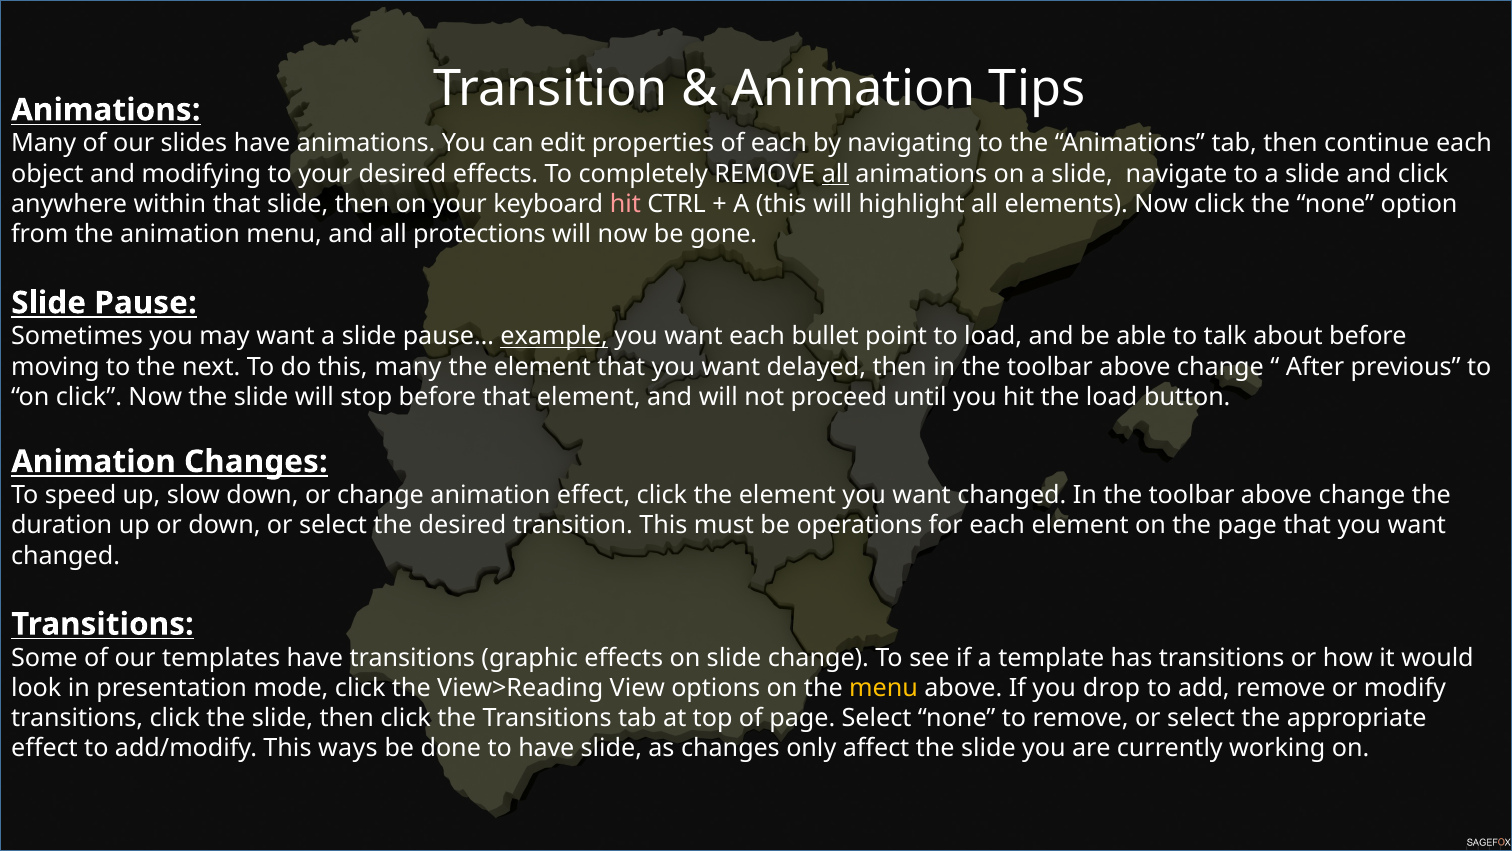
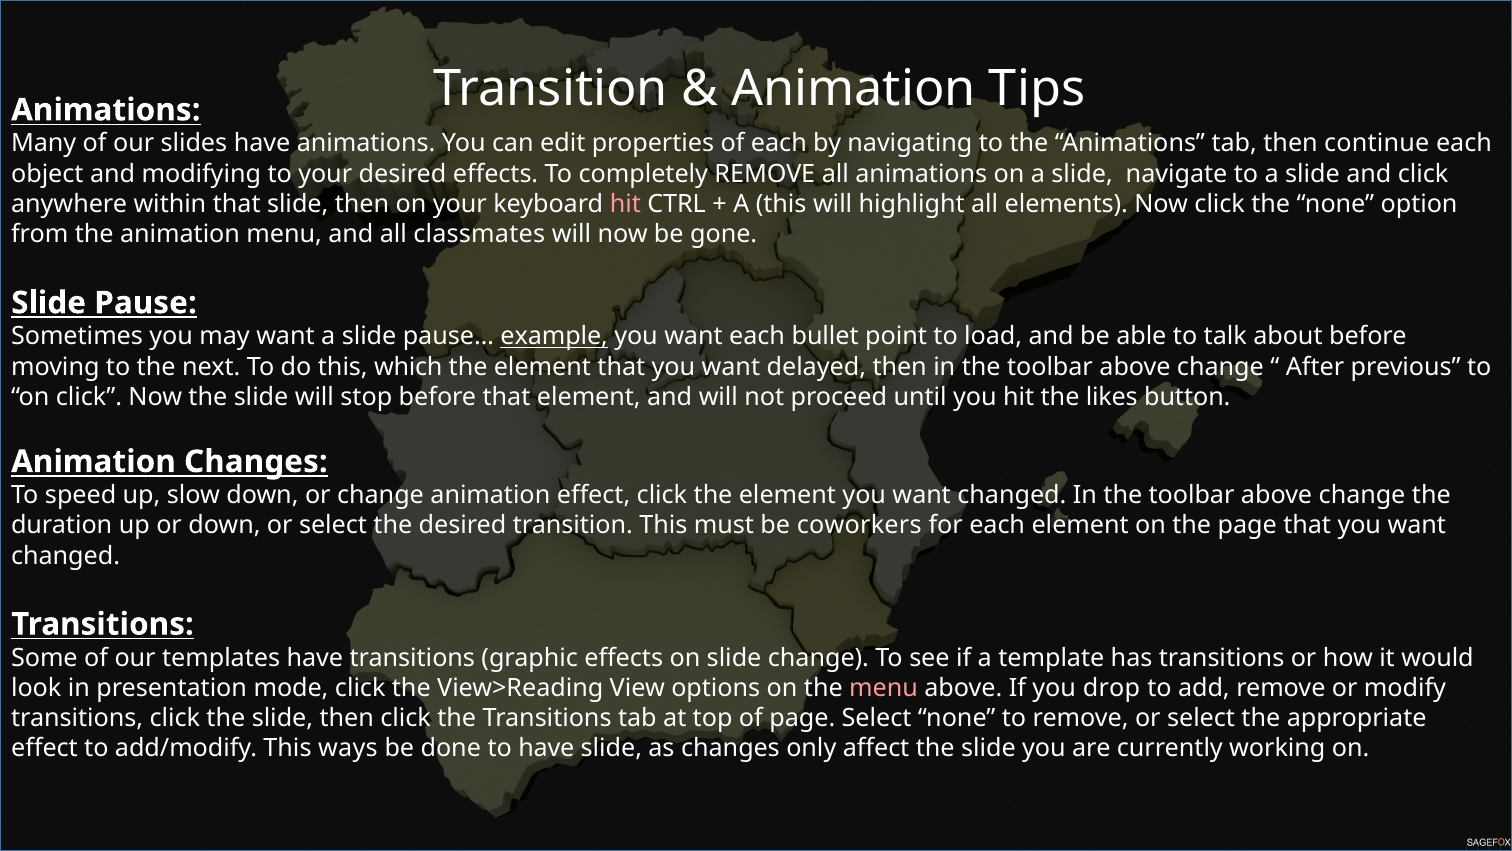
all underline: present -> none (835, 174)
protections: protections -> classmates (479, 234)
this many: many -> which (408, 366)
the load: load -> likes (1112, 397)
operations: operations -> coworkers (859, 525)
menu colour: yellow -> pink (884, 688)
